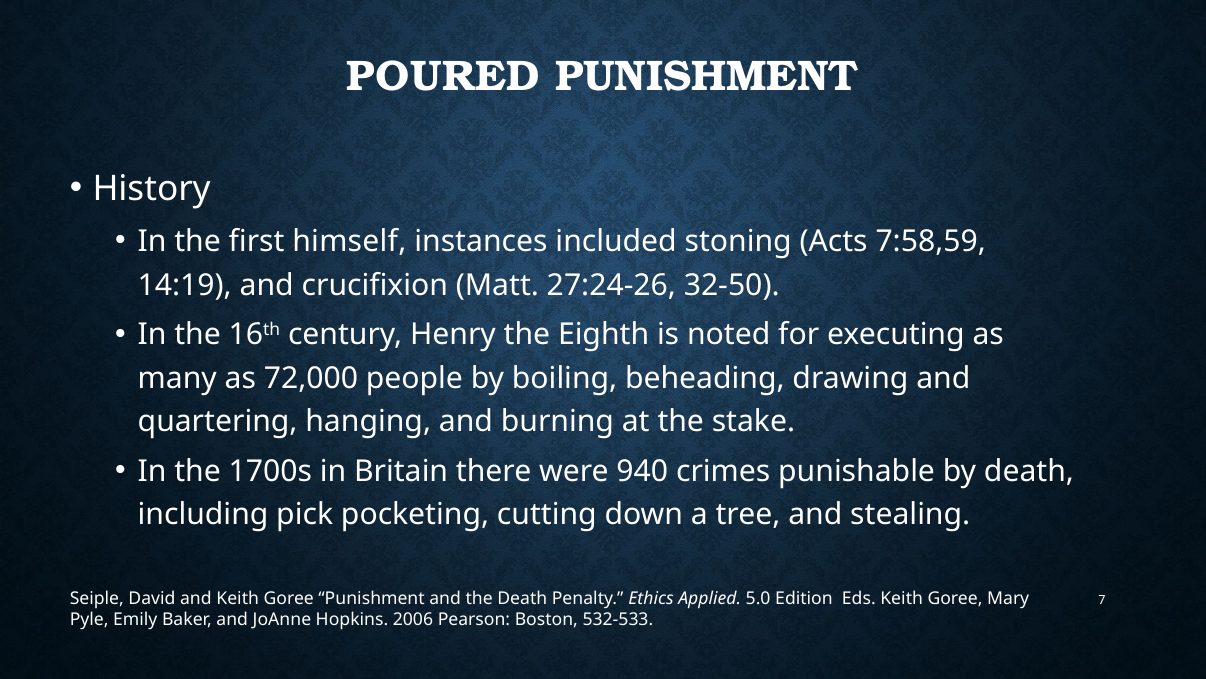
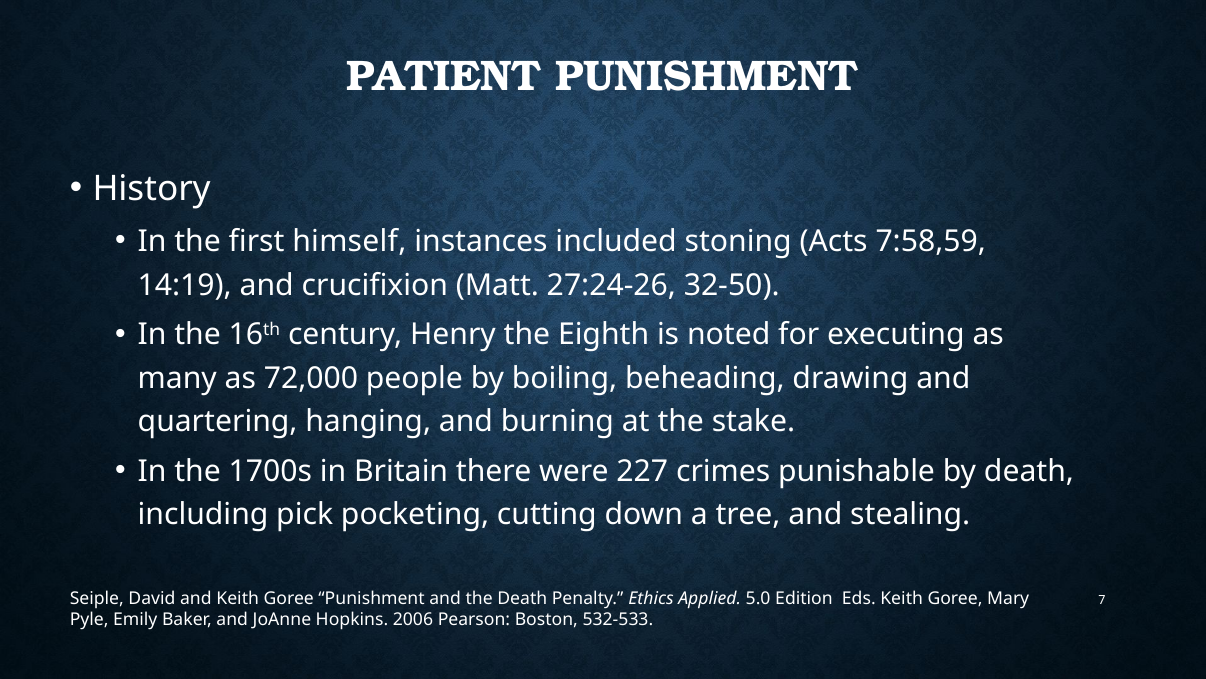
POURED: POURED -> PATIENT (444, 76)
940: 940 -> 227 (642, 471)
